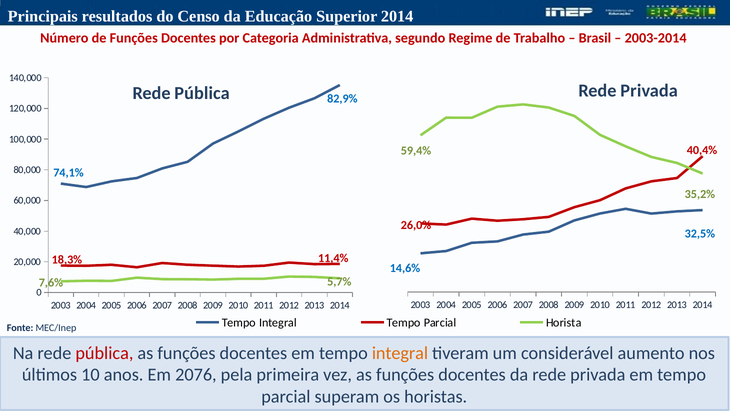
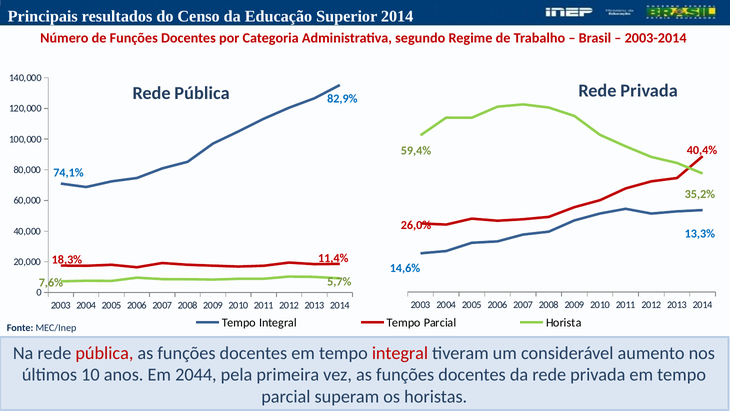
32,5%: 32,5% -> 13,3% (700, 233)
integral colour: orange -> red (400, 353)
2076: 2076 -> 2044 (196, 375)
